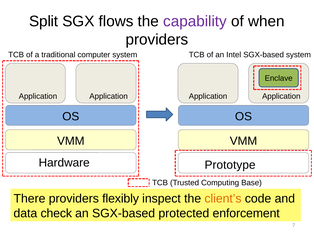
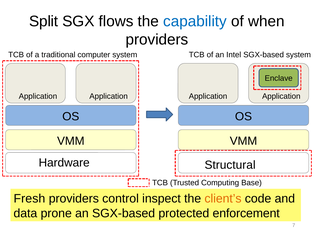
capability colour: purple -> blue (195, 21)
Prototype: Prototype -> Structural (230, 165)
There: There -> Fresh (29, 198)
flexibly: flexibly -> control (121, 198)
check: check -> prone (56, 213)
